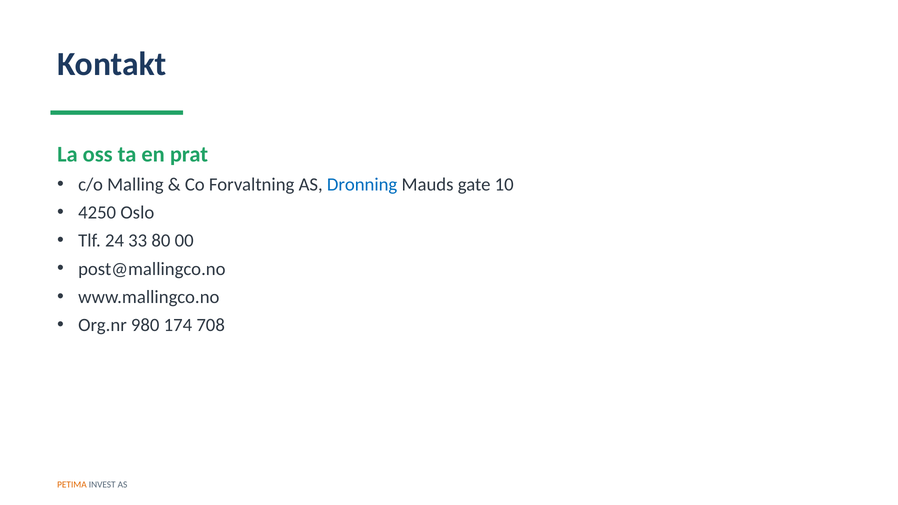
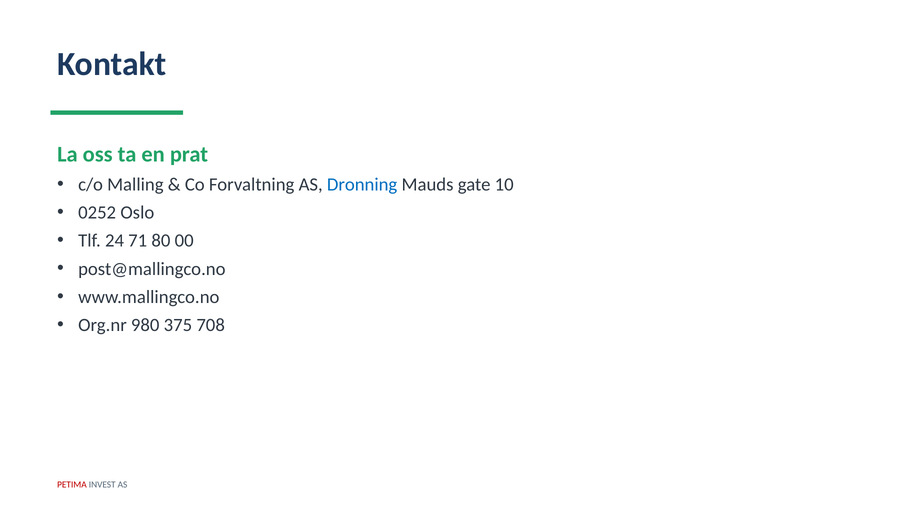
4250: 4250 -> 0252 (97, 213)
33: 33 -> 71 (138, 241)
174: 174 -> 375 (178, 325)
PETIMA colour: orange -> red (72, 485)
